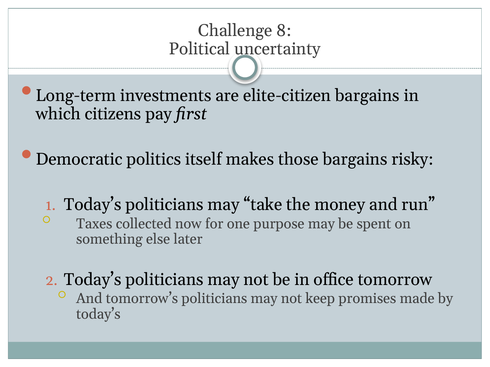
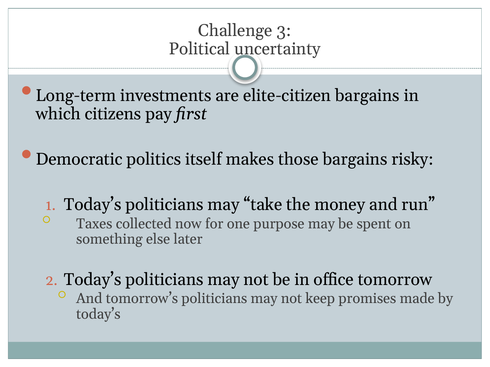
8: 8 -> 3 (284, 30)
